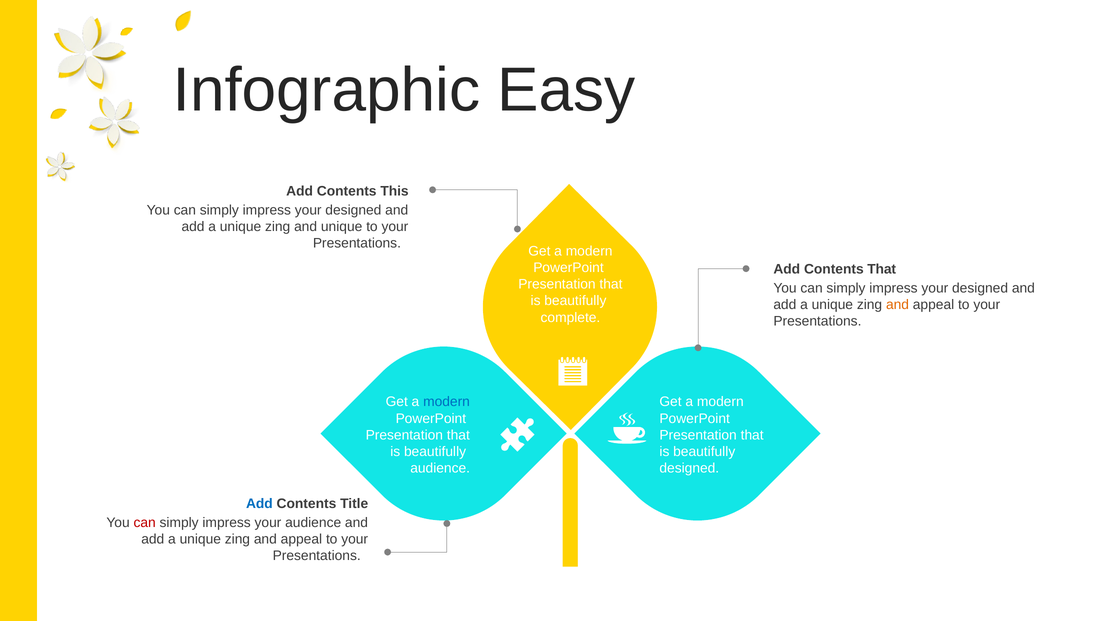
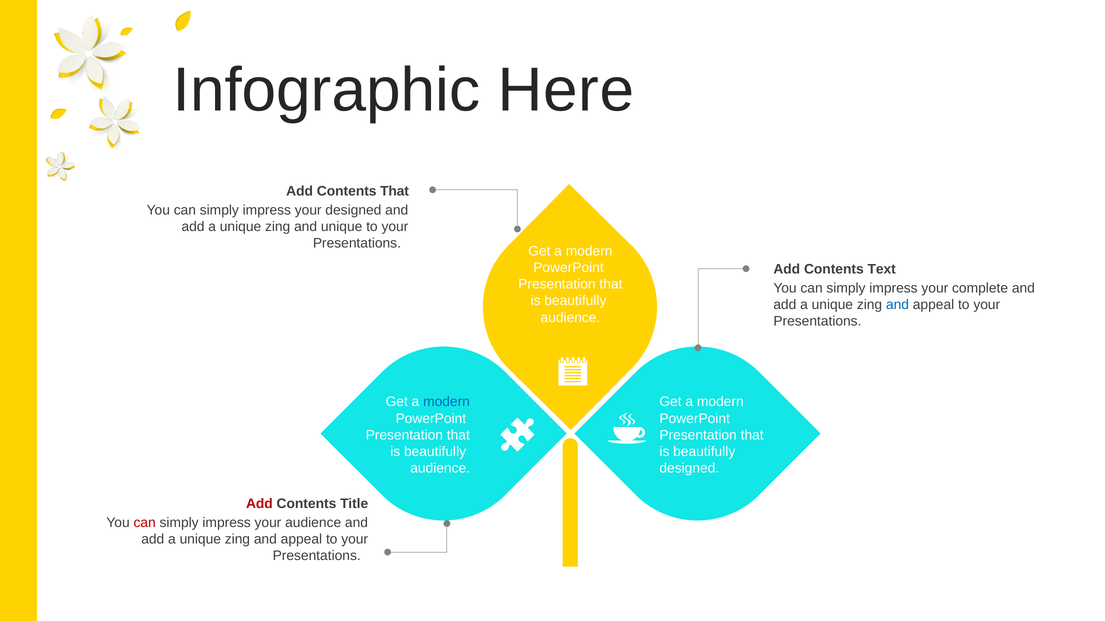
Easy: Easy -> Here (566, 91)
Contents This: This -> That (395, 192)
Contents That: That -> Text (882, 270)
designed: designed -> complete (980, 288)
and colour: orange -> blue (898, 305)
complete: complete -> audience (570, 318)
Add colour: blue -> red (259, 504)
